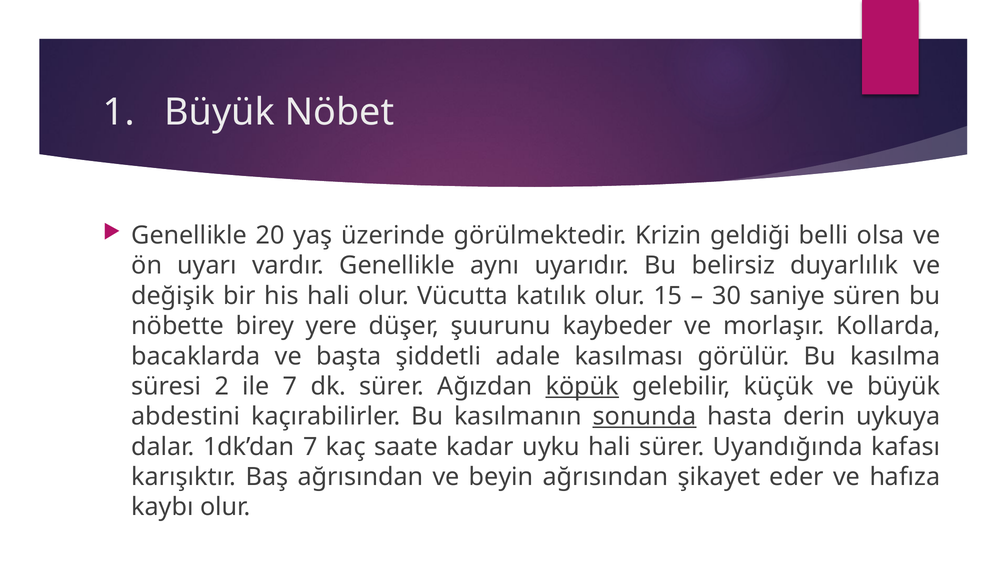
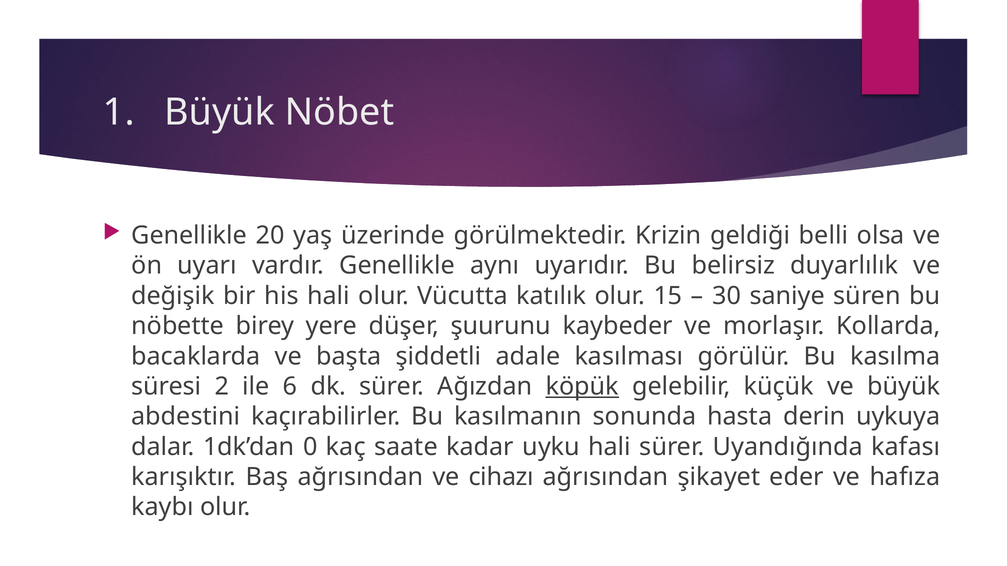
ile 7: 7 -> 6 (290, 387)
sonunda underline: present -> none (645, 417)
1dk’dan 7: 7 -> 0 (310, 447)
beyin: beyin -> cihazı (501, 477)
